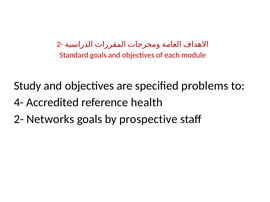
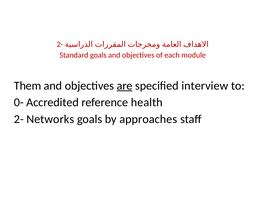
Study: Study -> Them (28, 86)
are underline: none -> present (125, 86)
problems: problems -> interview (205, 86)
4-: 4- -> 0- (19, 103)
prospective: prospective -> approaches (148, 120)
